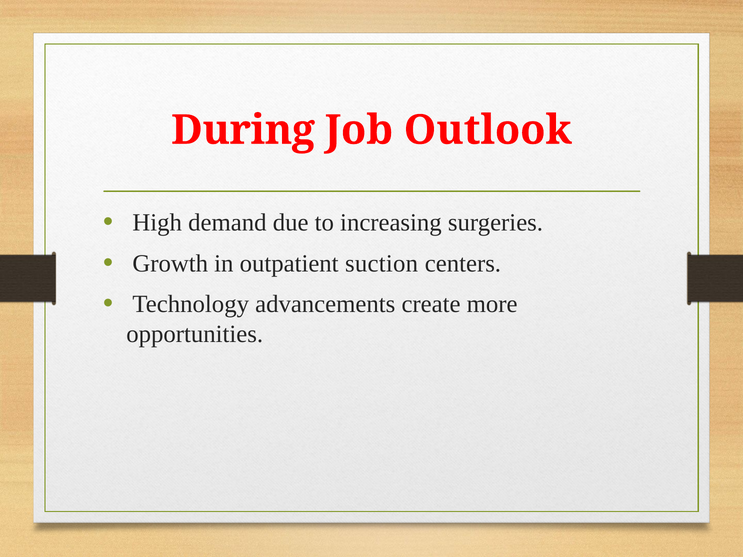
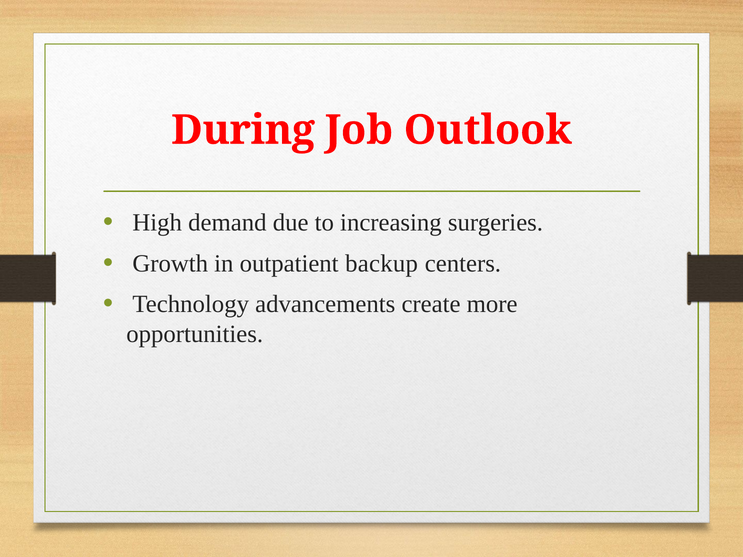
suction: suction -> backup (382, 264)
